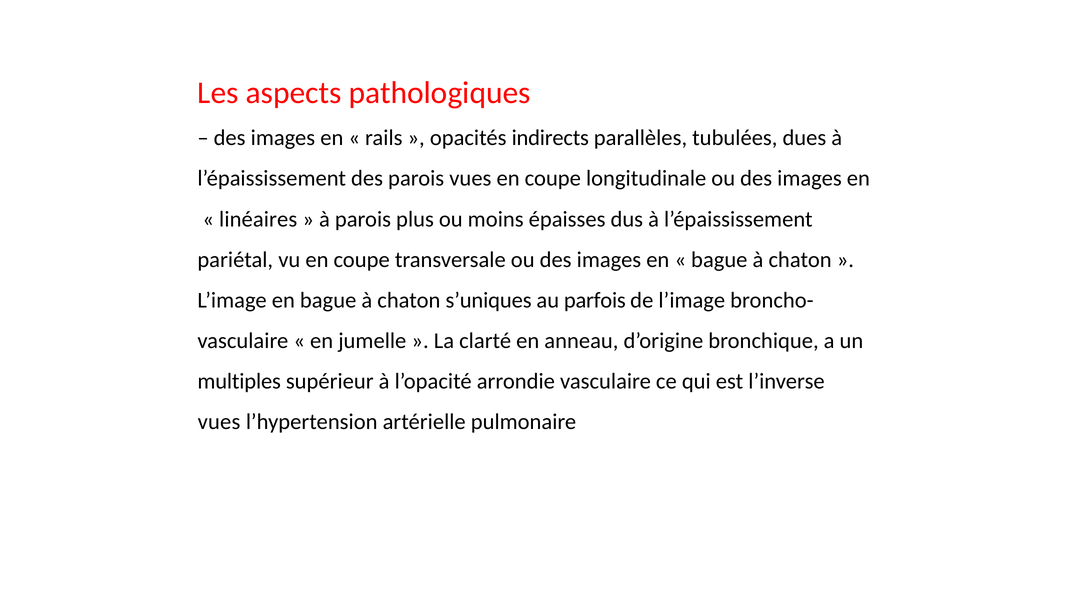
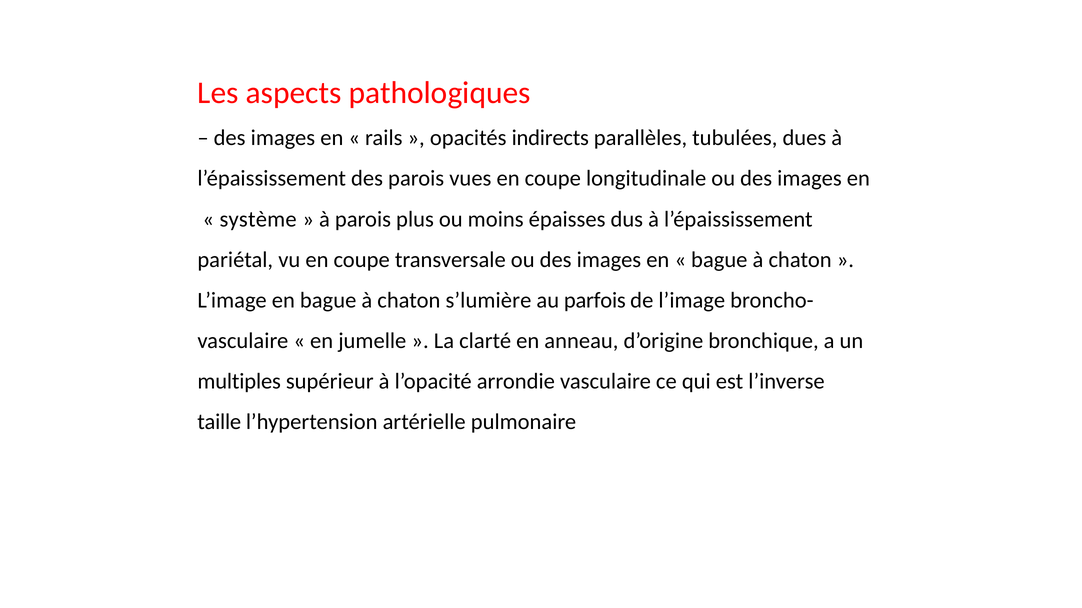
linéaires: linéaires -> système (258, 219)
s’uniques: s’uniques -> s’lumière (488, 300)
vues: vues -> taille (219, 422)
